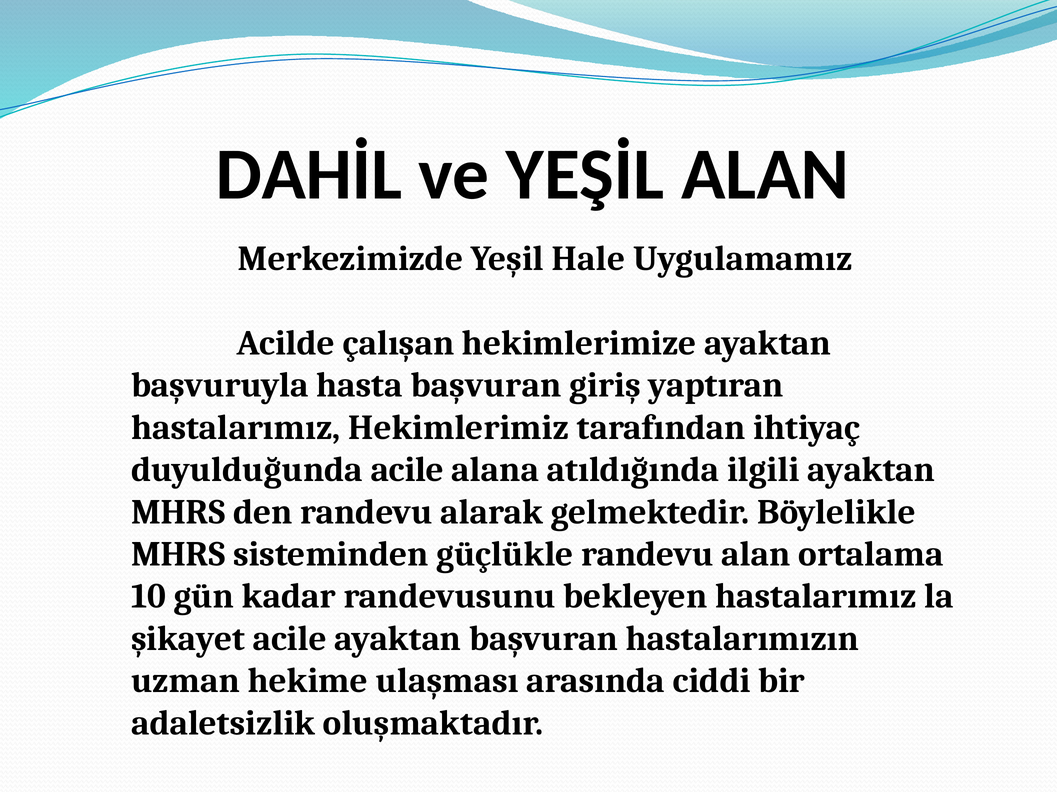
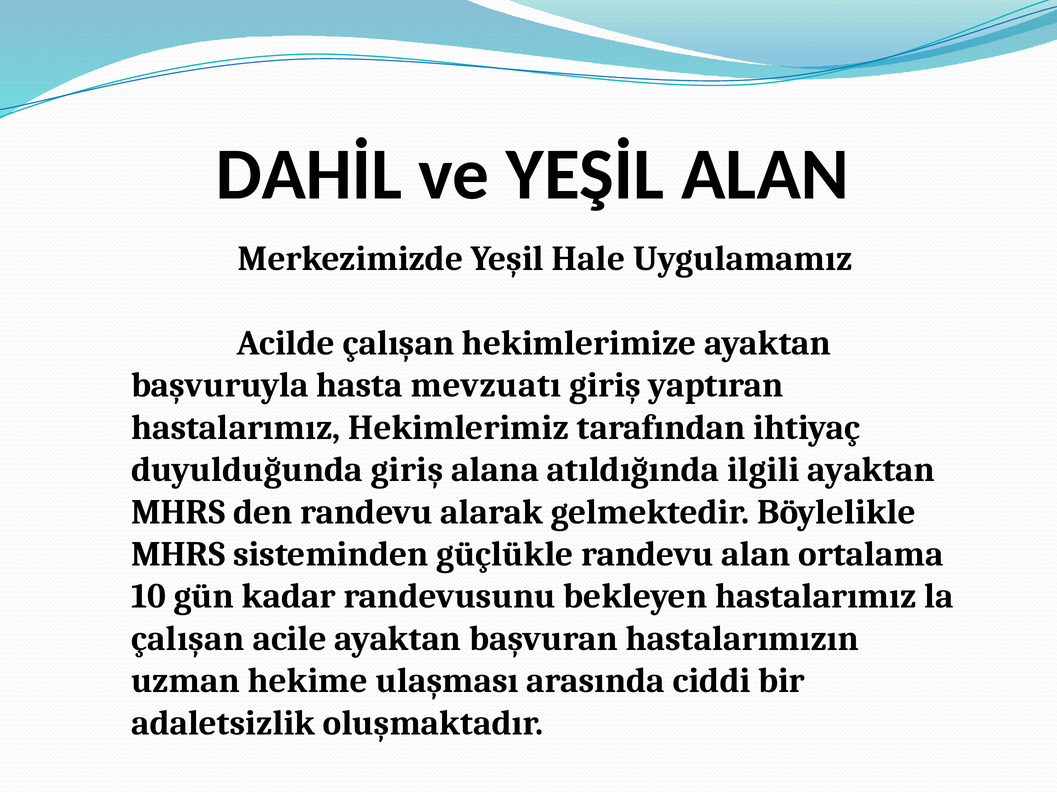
hasta başvuran: başvuran -> mevzuatı (486, 386)
duyulduğunda acile: acile -> giriş (407, 470)
şikayet: şikayet -> çalışan (188, 639)
